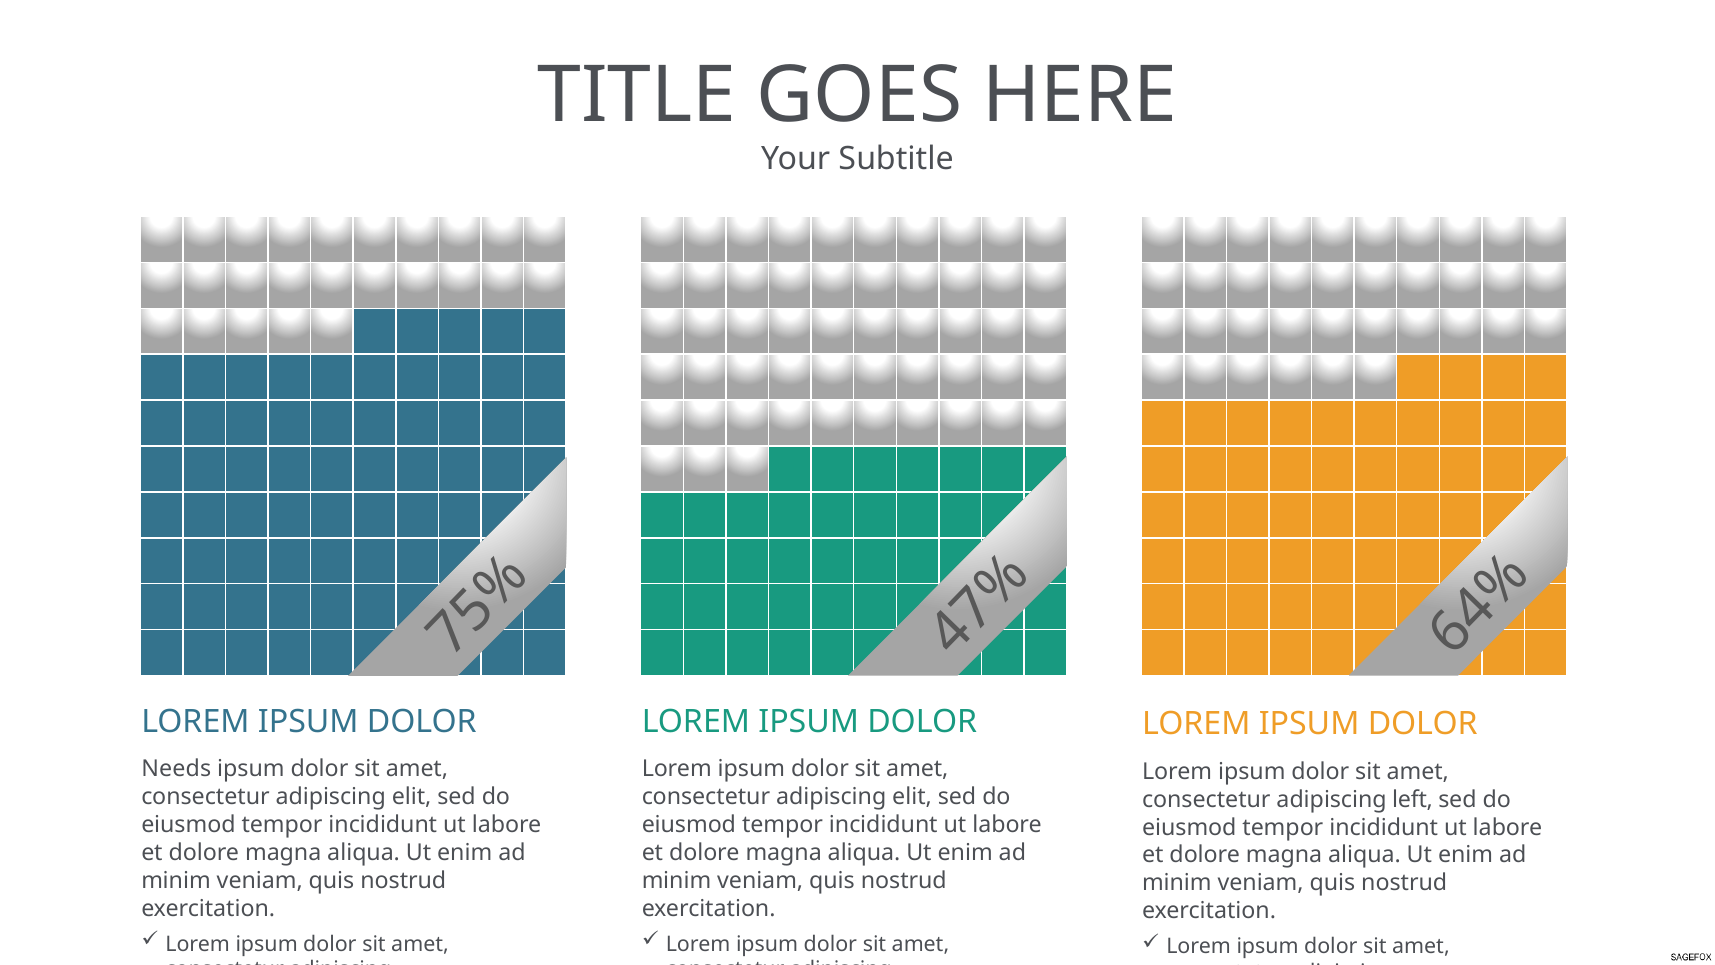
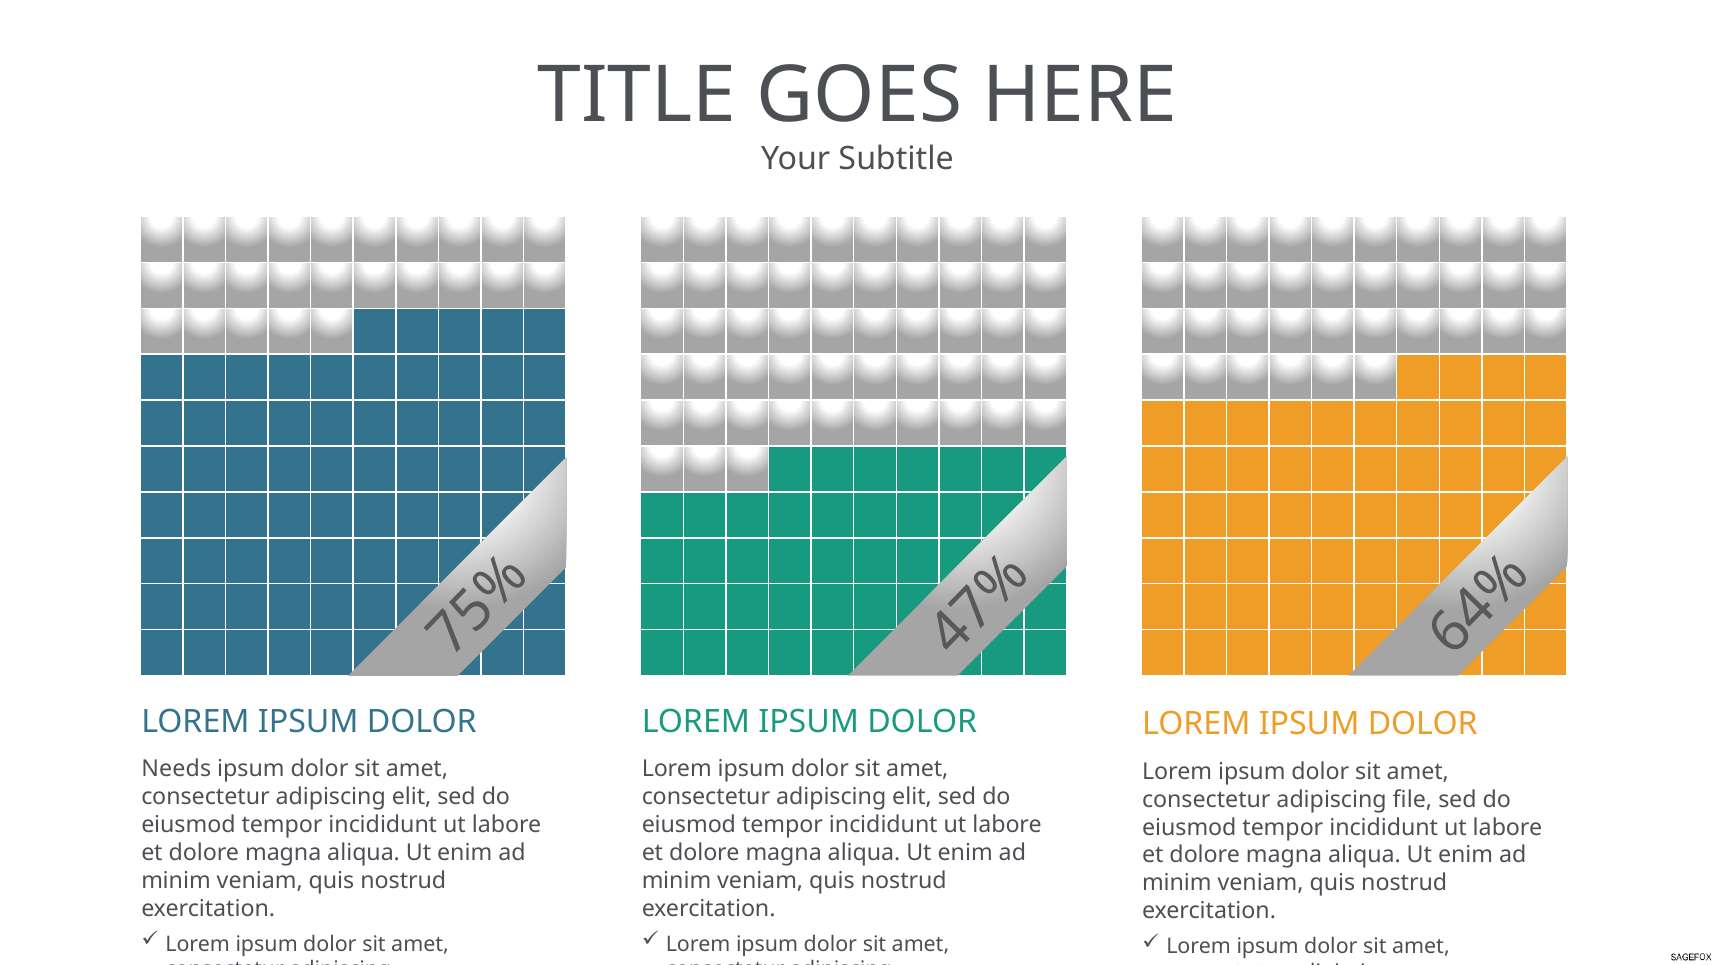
left: left -> file (1412, 799)
